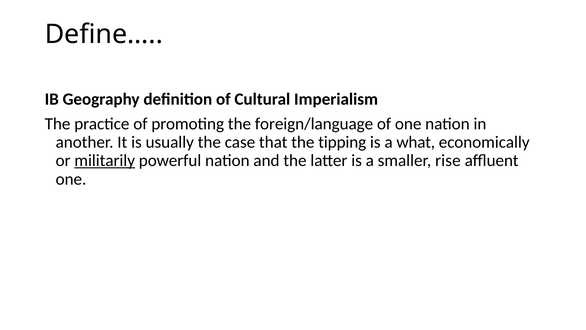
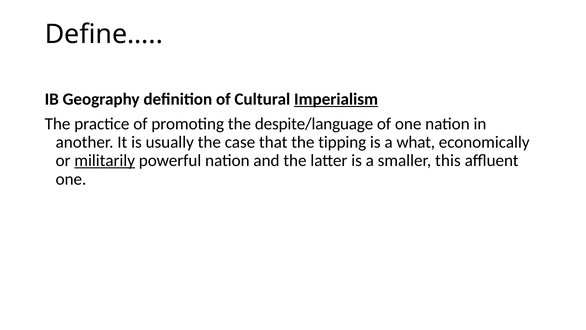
Imperialism underline: none -> present (336, 99)
foreign/language: foreign/language -> despite/language (314, 124)
rise: rise -> this (448, 160)
